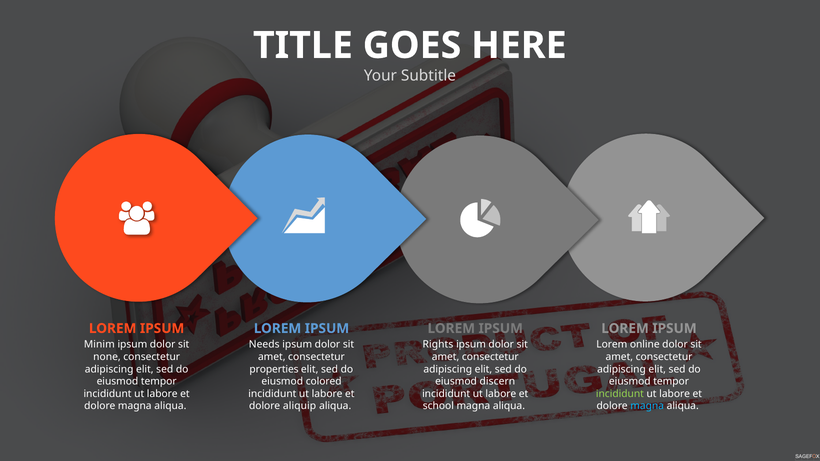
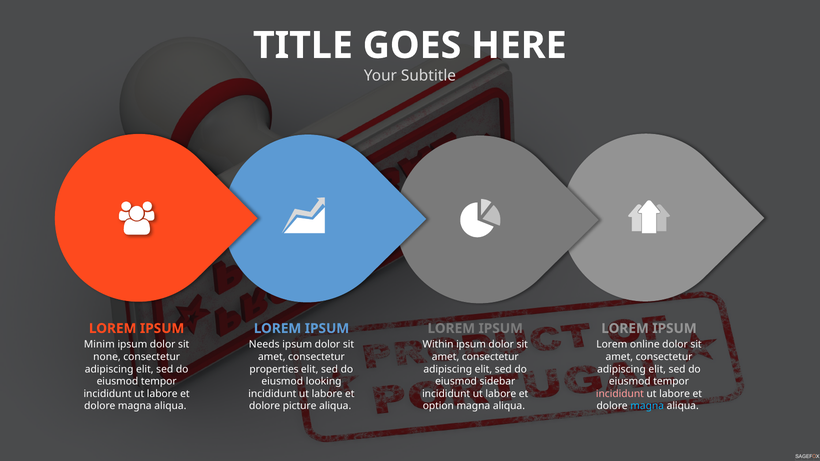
Rights: Rights -> Within (438, 345)
colored: colored -> looking (324, 382)
discern: discern -> sidebar (497, 382)
incididunt colour: light green -> pink (620, 394)
aliquip: aliquip -> picture (300, 406)
school: school -> option (438, 406)
